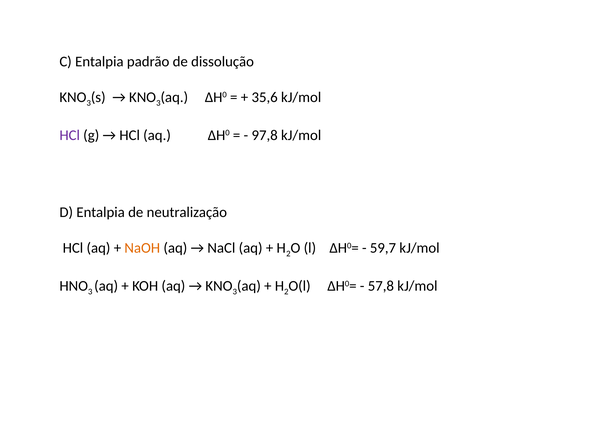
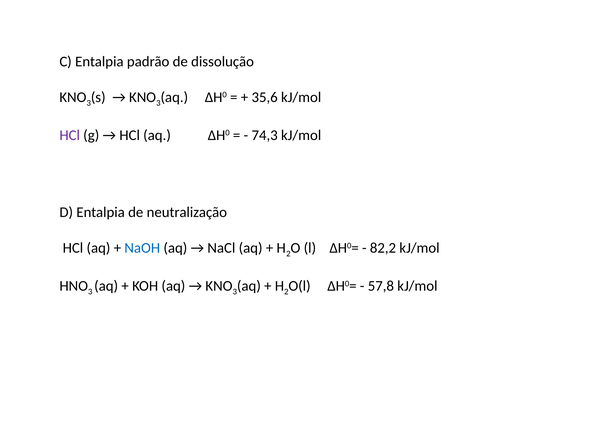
97,8: 97,8 -> 74,3 (265, 135)
NaOH colour: orange -> blue (142, 248)
59,7: 59,7 -> 82,2 (383, 248)
